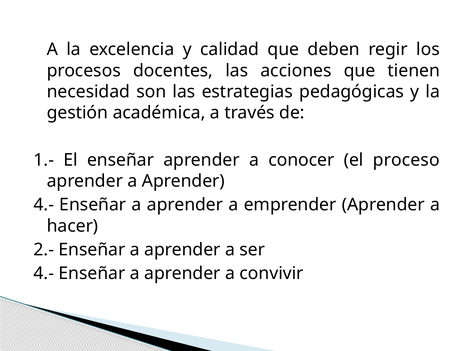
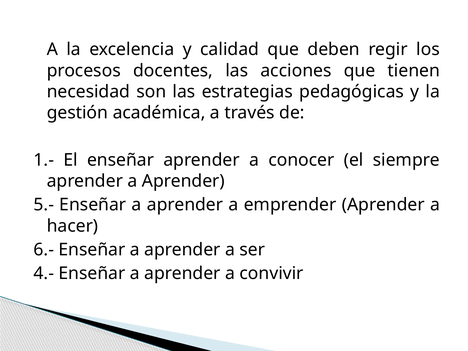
proceso: proceso -> siempre (406, 160)
4.-: 4.- -> 5.- (44, 205)
2.-: 2.- -> 6.- (44, 250)
